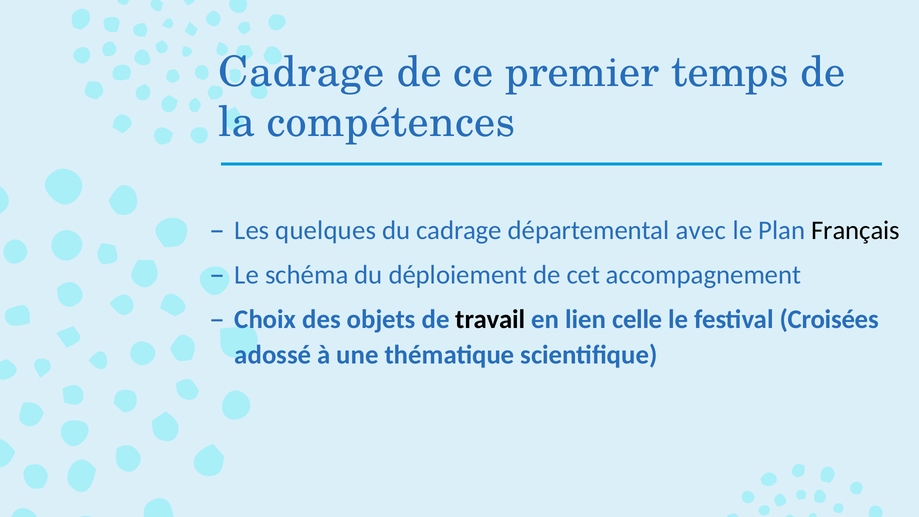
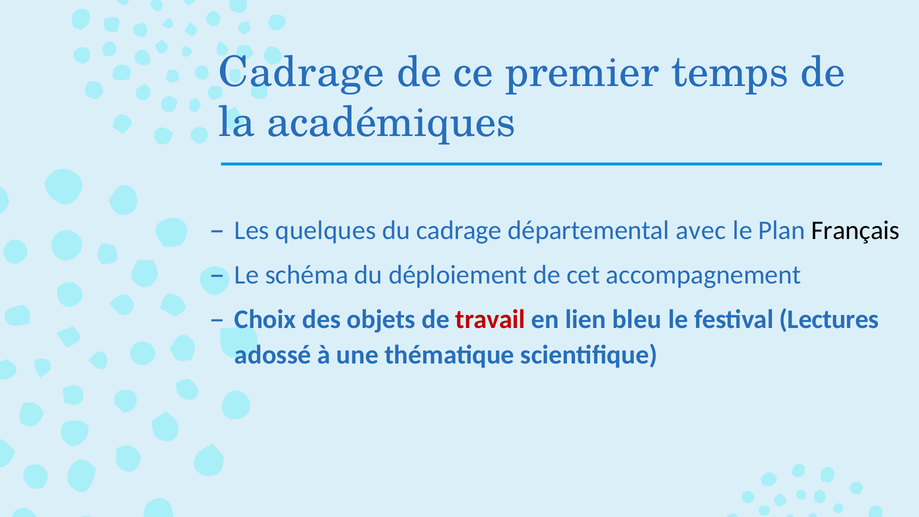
compétences: compétences -> académiques (391, 123)
travail colour: black -> red (490, 319)
celle: celle -> bleu (637, 319)
Croisées: Croisées -> Lectures (829, 319)
